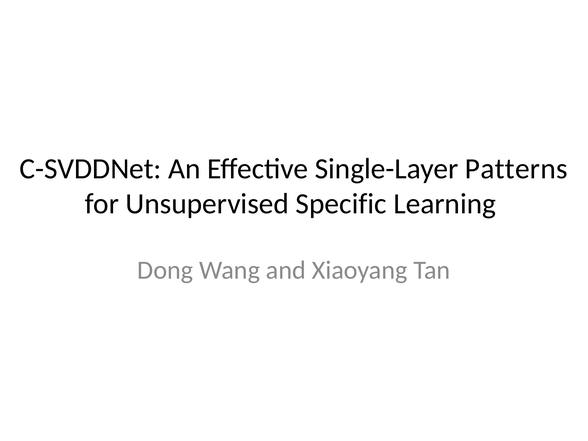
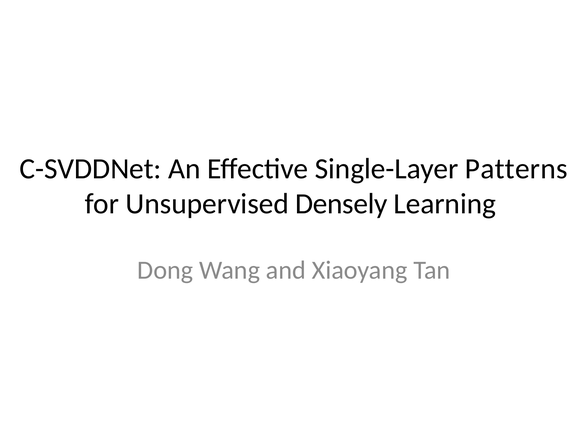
Specific: Specific -> Densely (341, 204)
